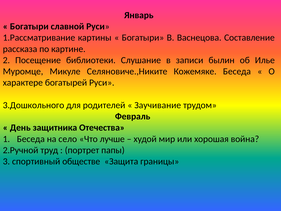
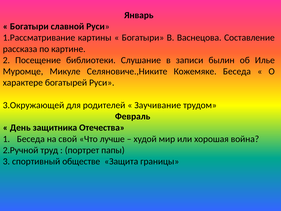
3.Дошкольного: 3.Дошкольного -> 3.Окружающей (33, 105)
село: село -> свой (68, 139)
